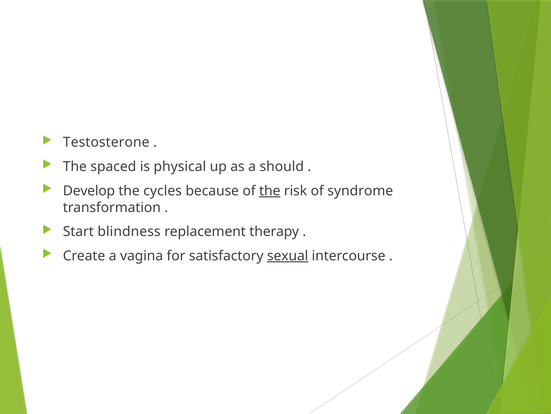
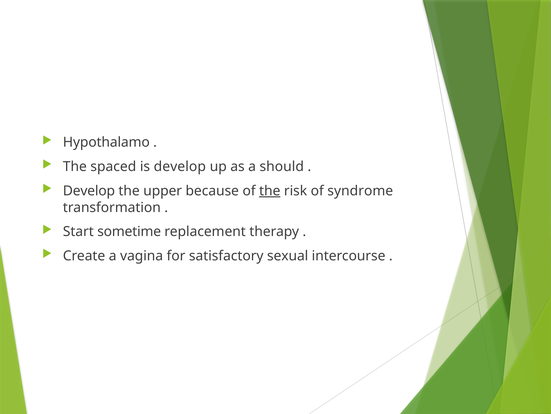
Testosterone: Testosterone -> Hypothalamo (106, 142)
is physical: physical -> develop (180, 166)
cycles: cycles -> upper (163, 191)
blindness: blindness -> sometime (129, 231)
sexual underline: present -> none (288, 255)
